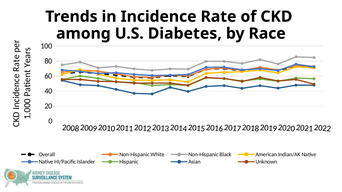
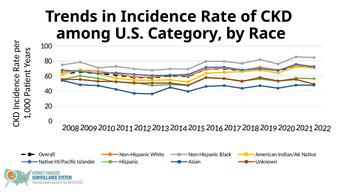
Diabetes: Diabetes -> Category (185, 34)
